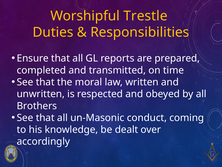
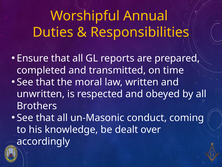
Trestle: Trestle -> Annual (146, 16)
